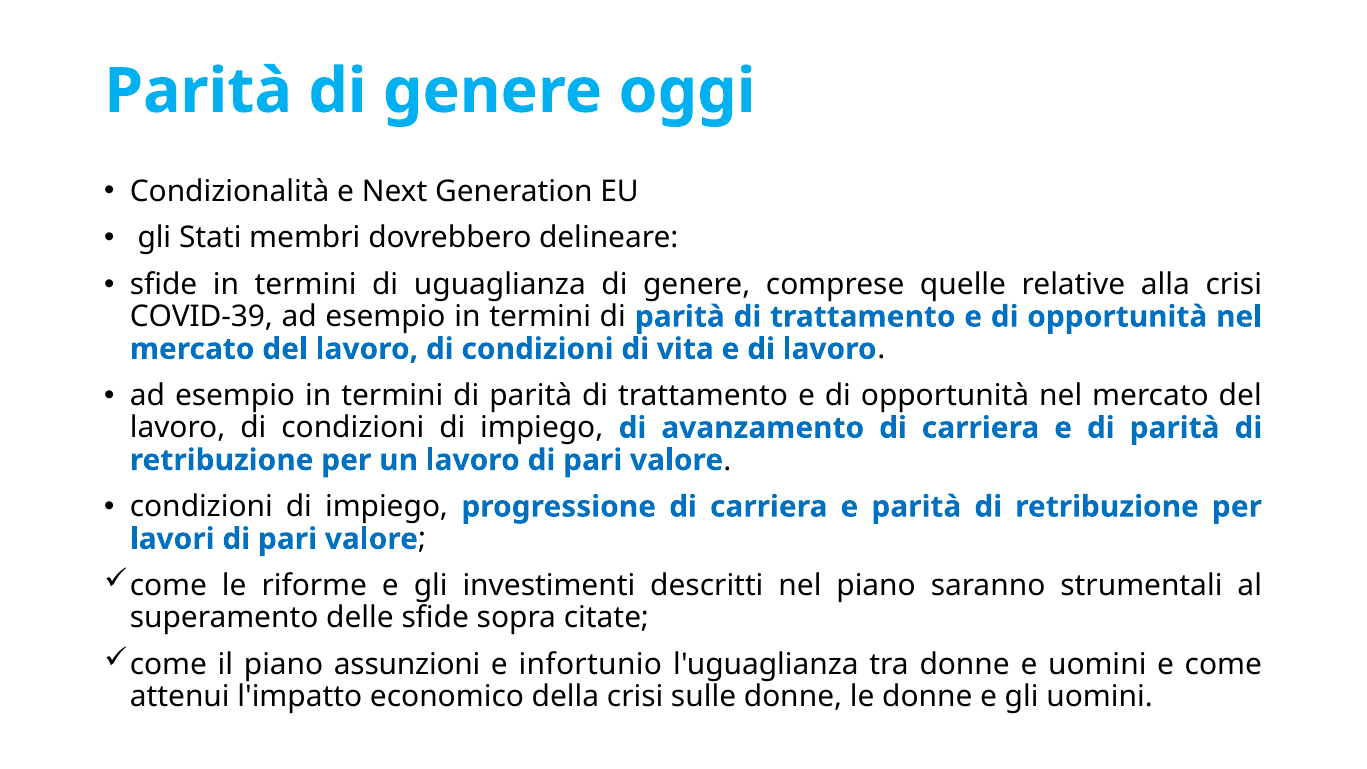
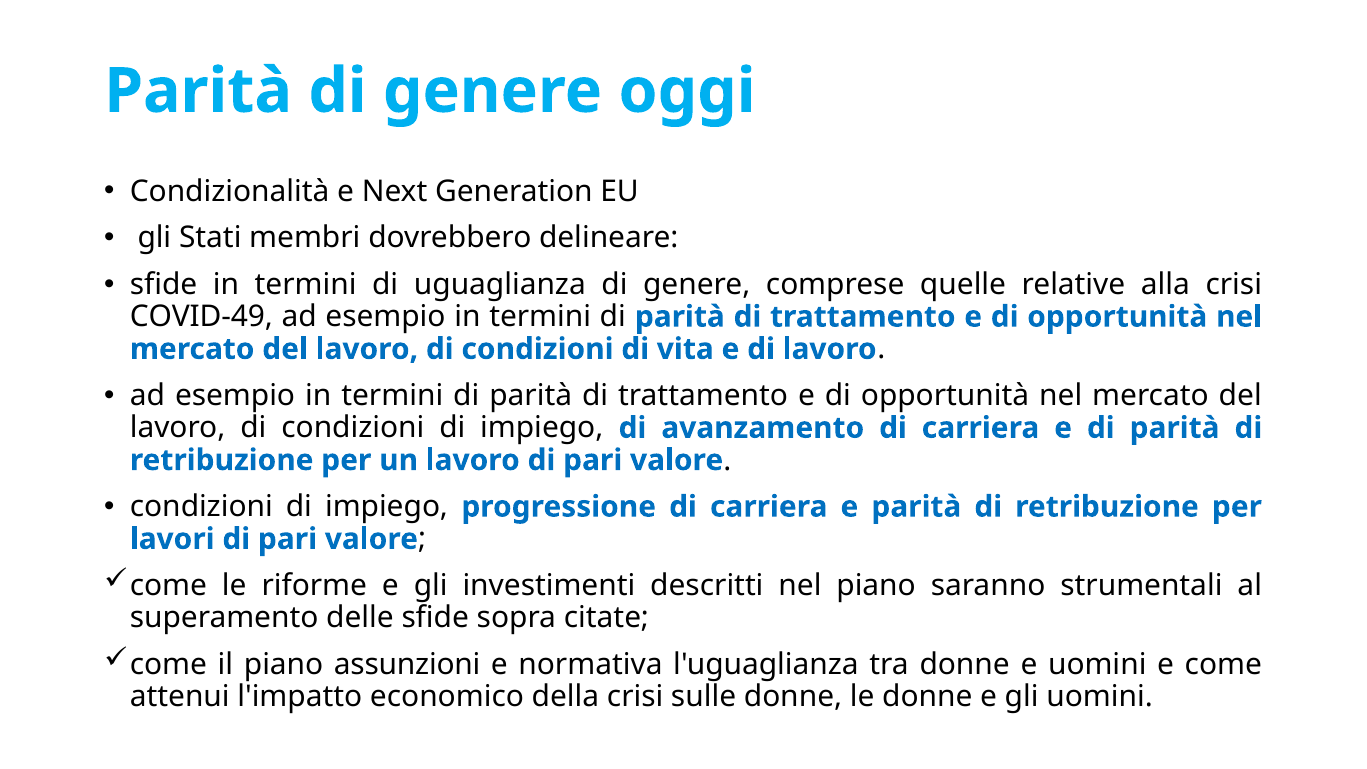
COVID-39: COVID-39 -> COVID-49 (201, 317)
infortunio: infortunio -> normativa (590, 664)
